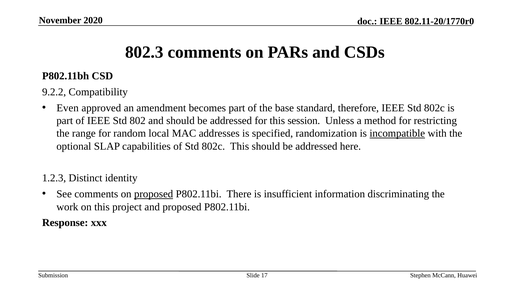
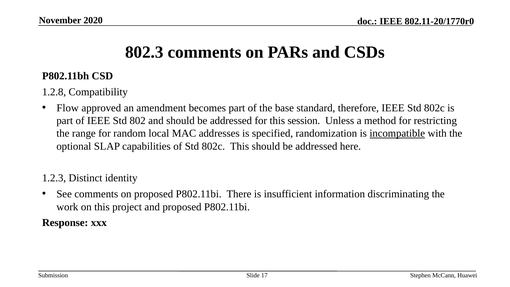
9.2.2: 9.2.2 -> 1.2.8 (54, 92)
Even: Even -> Flow (68, 108)
proposed underline: present -> none (154, 194)
